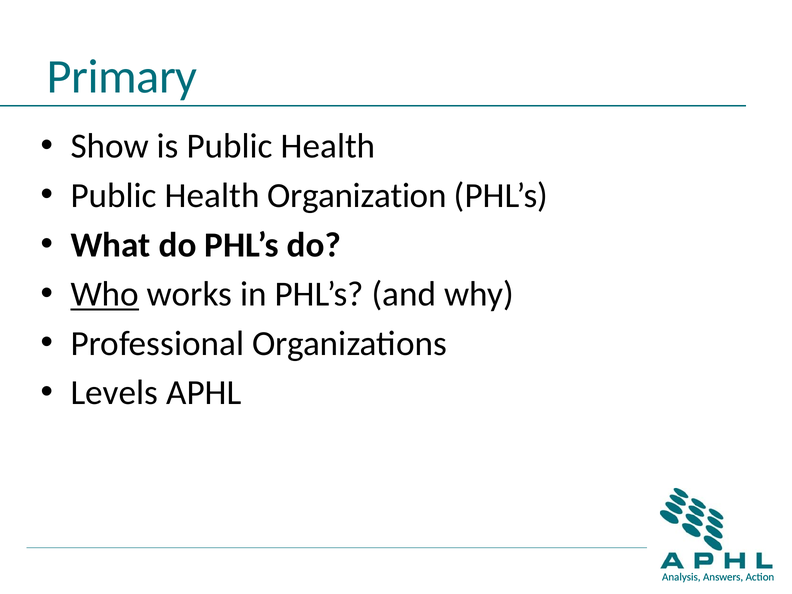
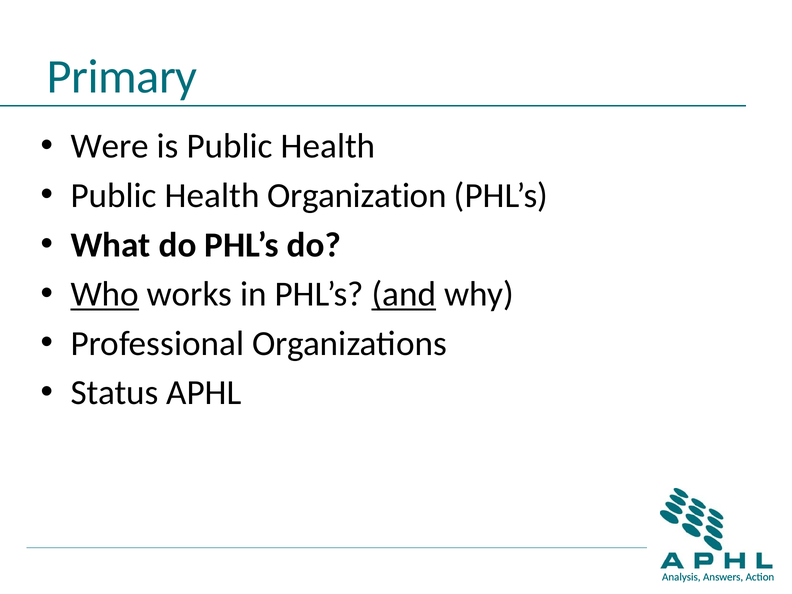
Show: Show -> Were (110, 146)
and underline: none -> present (404, 294)
Levels: Levels -> Status (115, 393)
